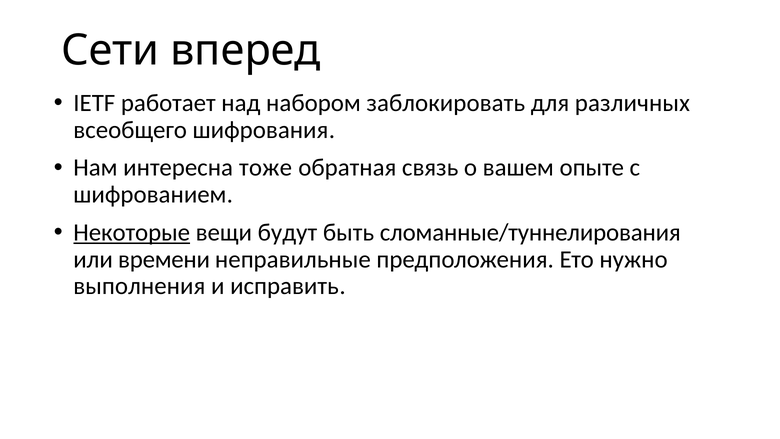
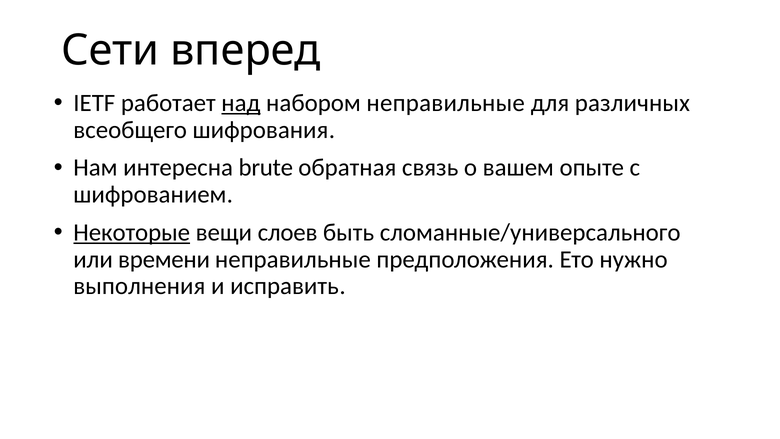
над underline: none -> present (241, 103)
набором заблокировать: заблокировать -> неправильные (446, 103)
тоже: тоже -> brute (266, 168)
будут: будут -> слоев (288, 232)
сломанные/туннелирования: сломанные/туннелирования -> сломанные/универсального (530, 232)
